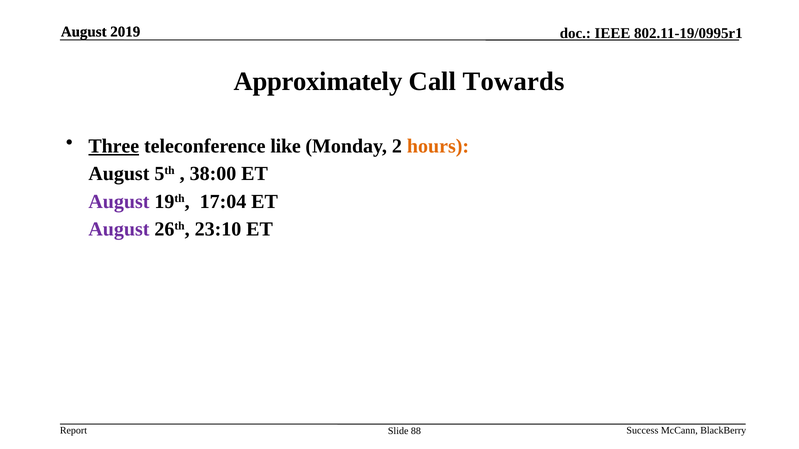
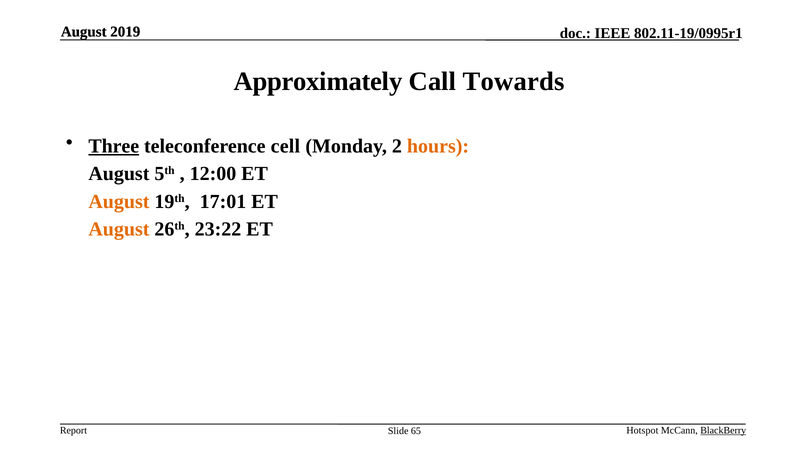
like: like -> cell (285, 146)
38:00: 38:00 -> 12:00 (213, 174)
August colour: purple -> orange (119, 202)
17:04: 17:04 -> 17:01 (223, 202)
August colour: purple -> orange (119, 229)
23:10: 23:10 -> 23:22 (218, 229)
Success: Success -> Hotspot (642, 431)
BlackBerry underline: none -> present (723, 431)
88: 88 -> 65 (416, 431)
